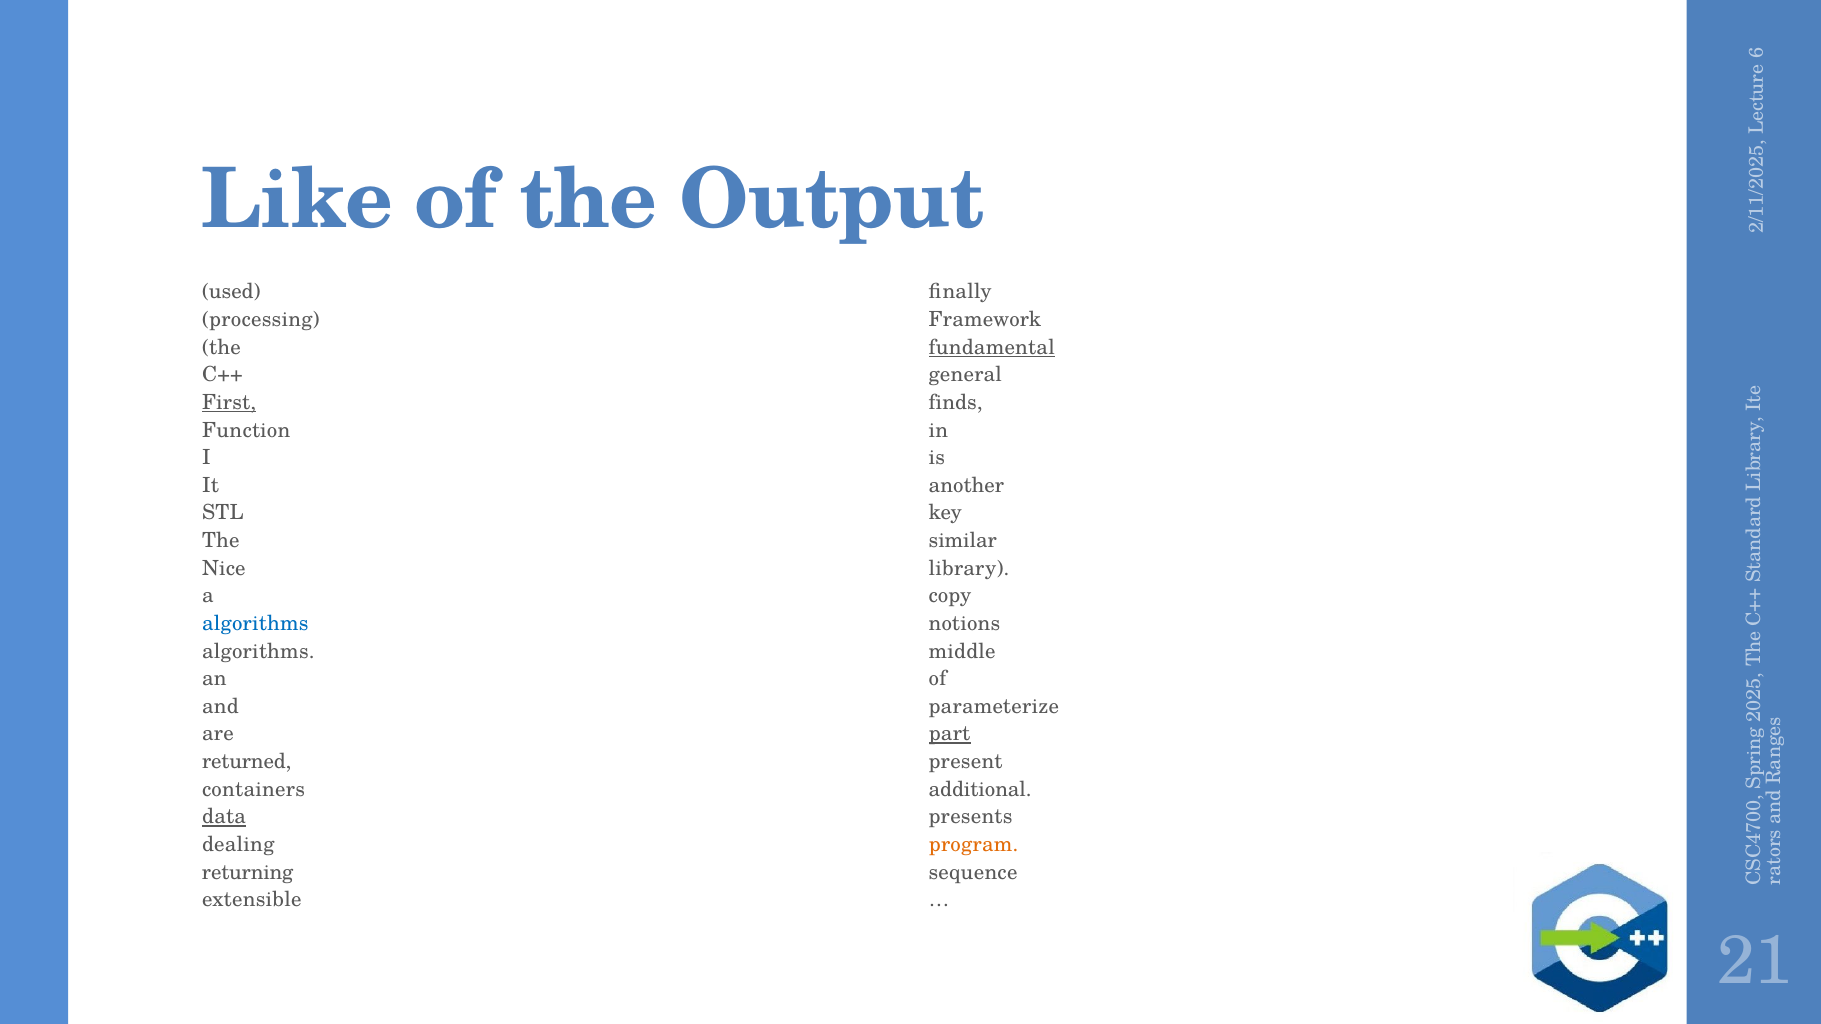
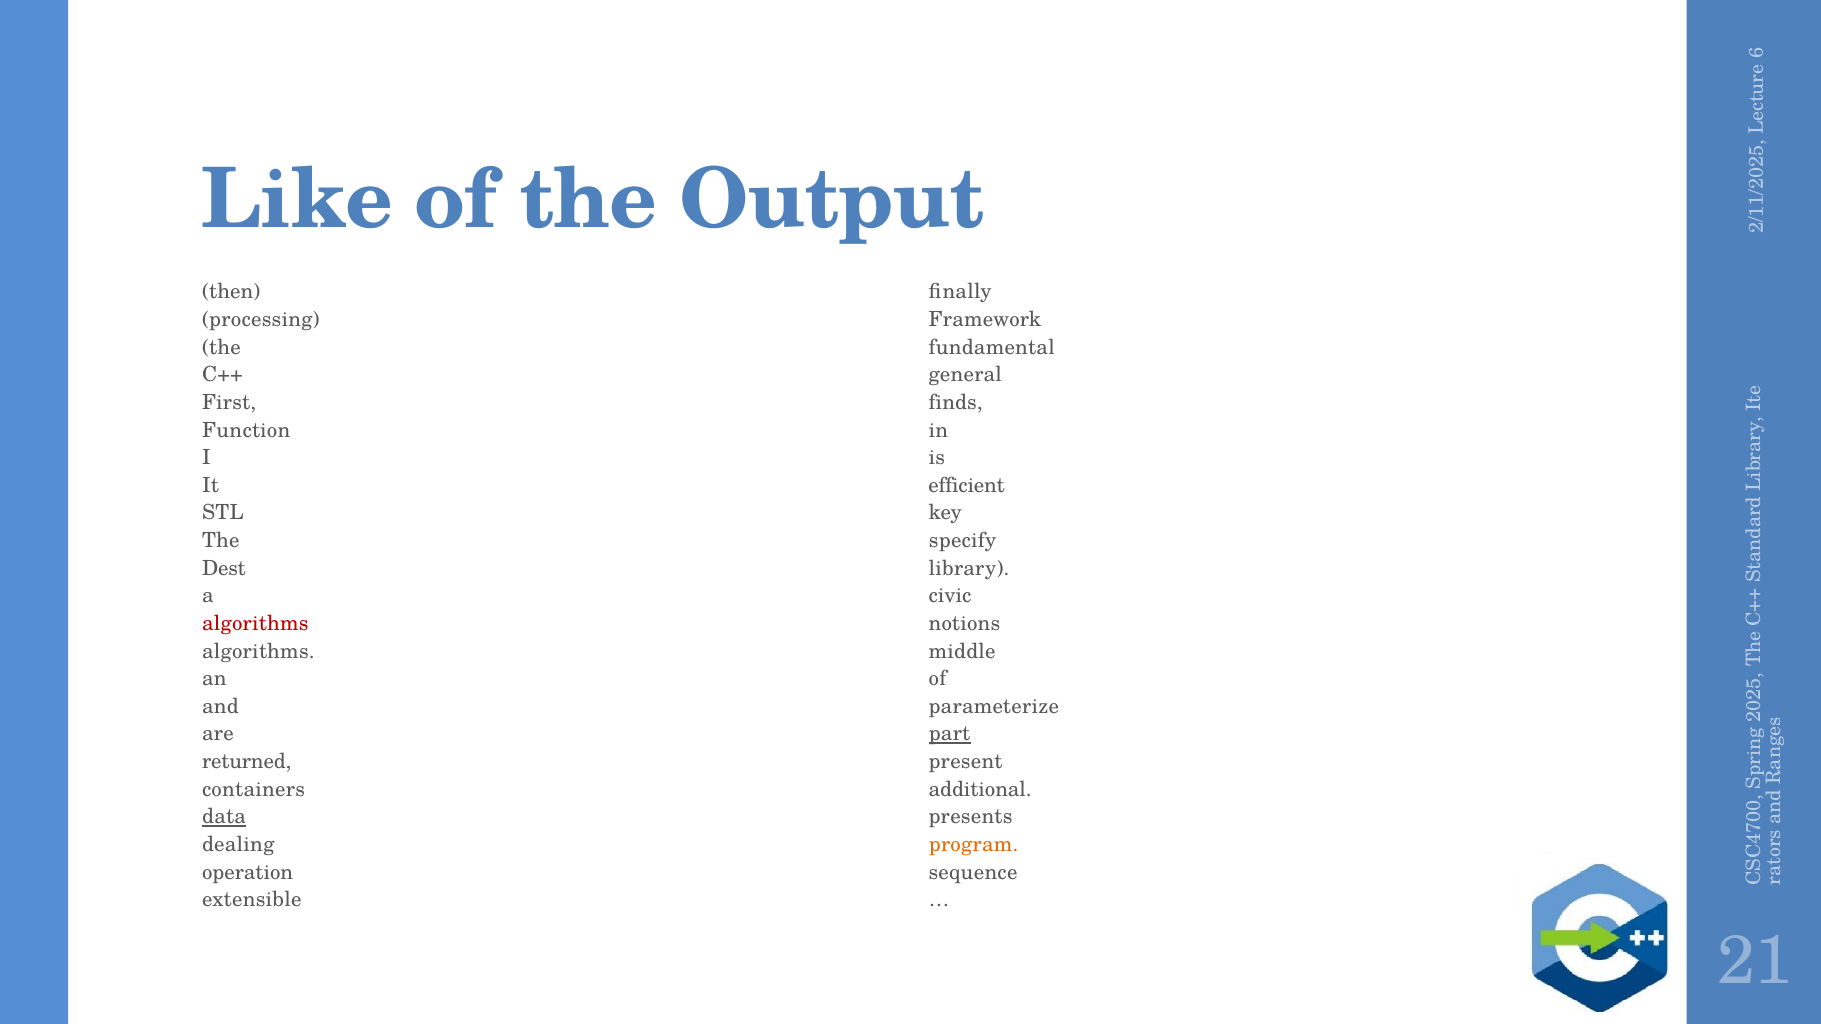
used: used -> then (231, 292)
fundamental underline: present -> none (992, 347)
First underline: present -> none (229, 403)
another: another -> efficient (967, 486)
similar: similar -> specify (963, 541)
Nice: Nice -> Dest (224, 568)
copy: copy -> civic (950, 596)
algorithms colour: blue -> red (255, 624)
returning: returning -> operation (248, 873)
